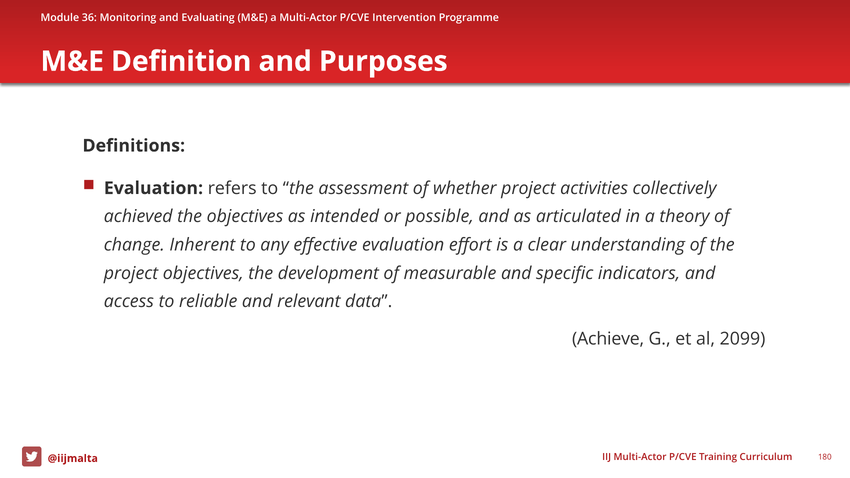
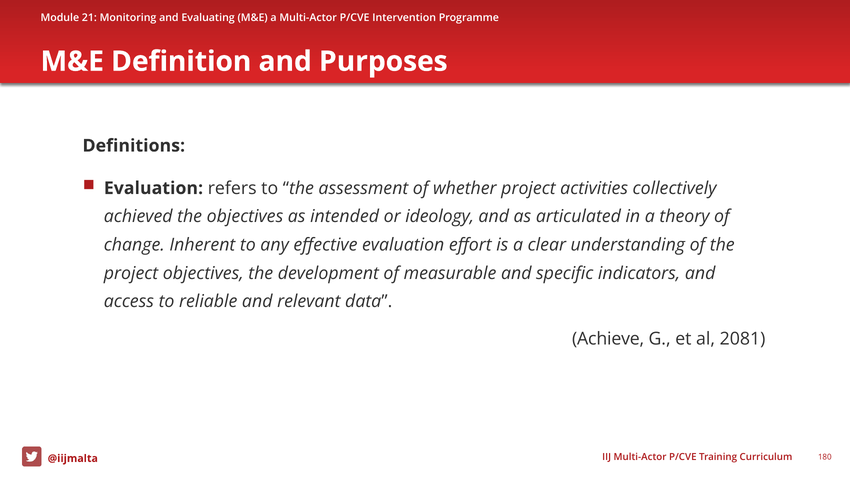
36: 36 -> 21 (89, 18)
possible: possible -> ideology (440, 217)
2099: 2099 -> 2081 (743, 339)
